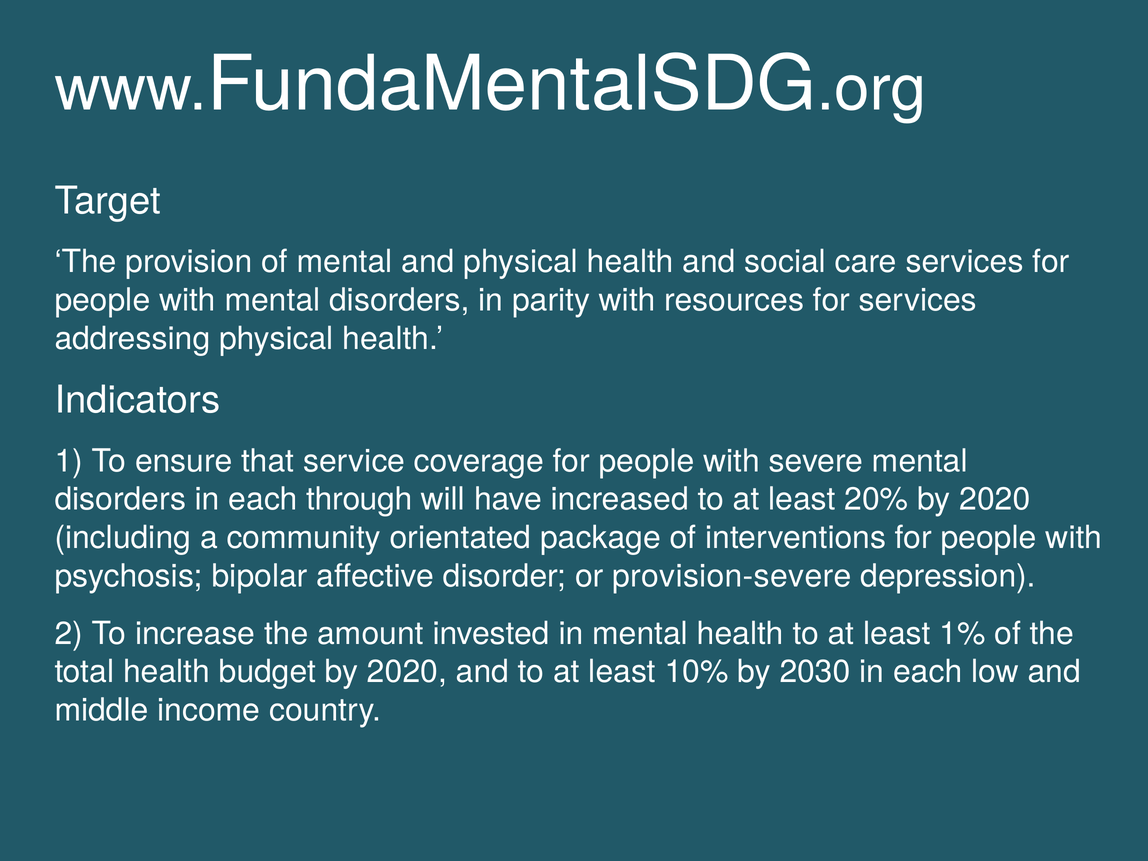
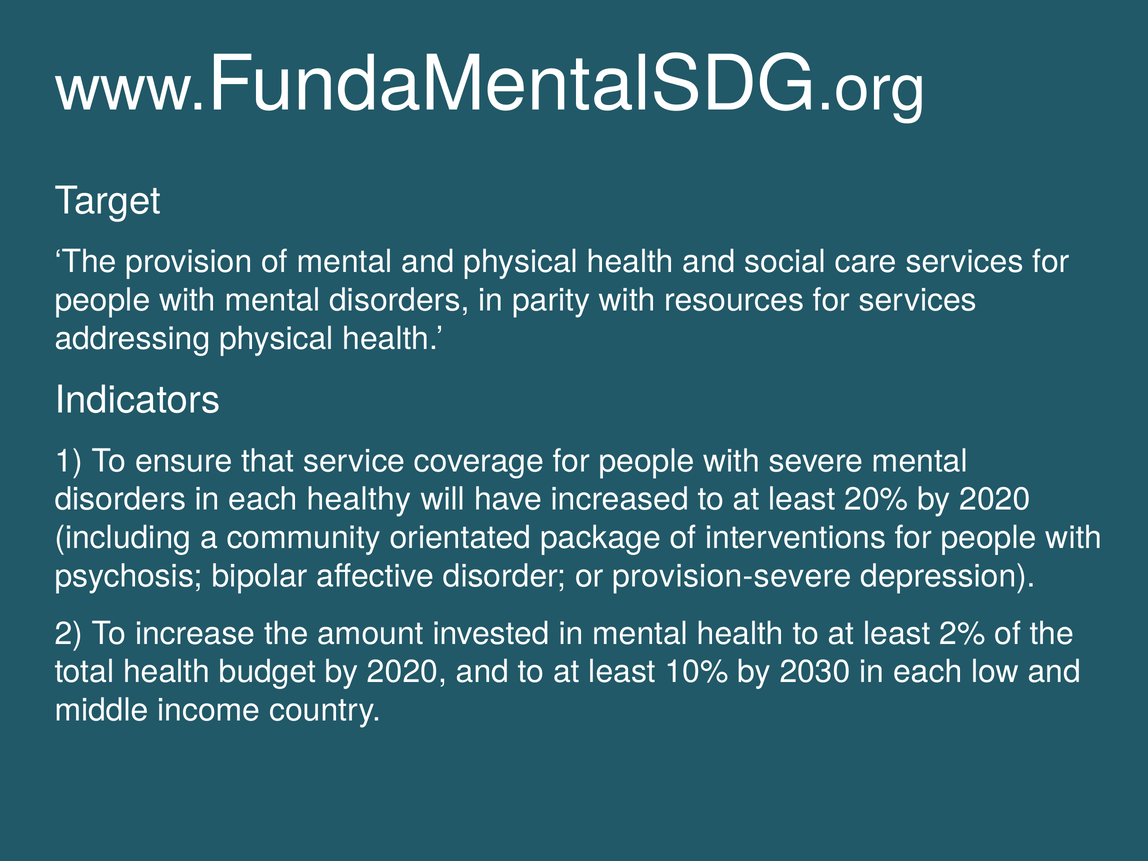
through: through -> healthy (359, 499)
1%: 1% -> 2% (962, 633)
